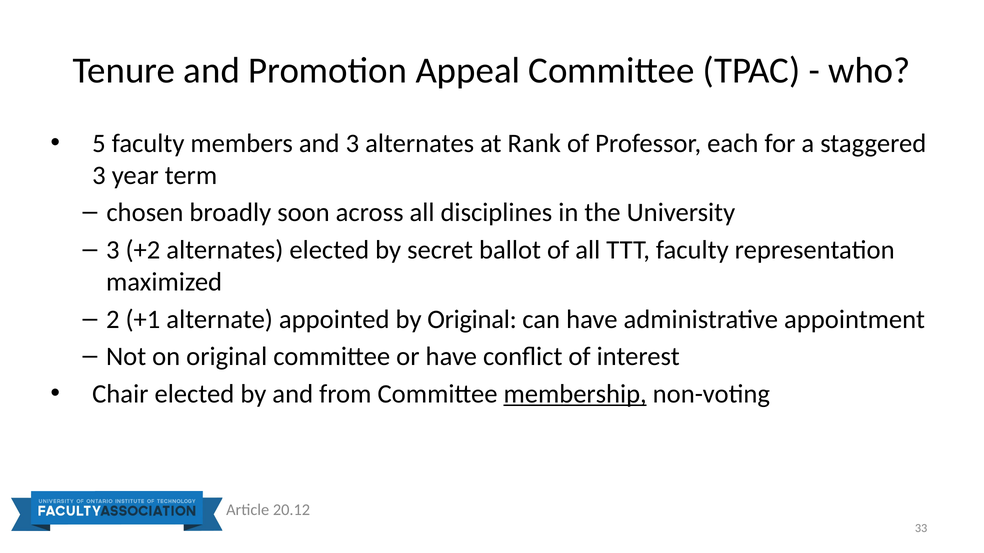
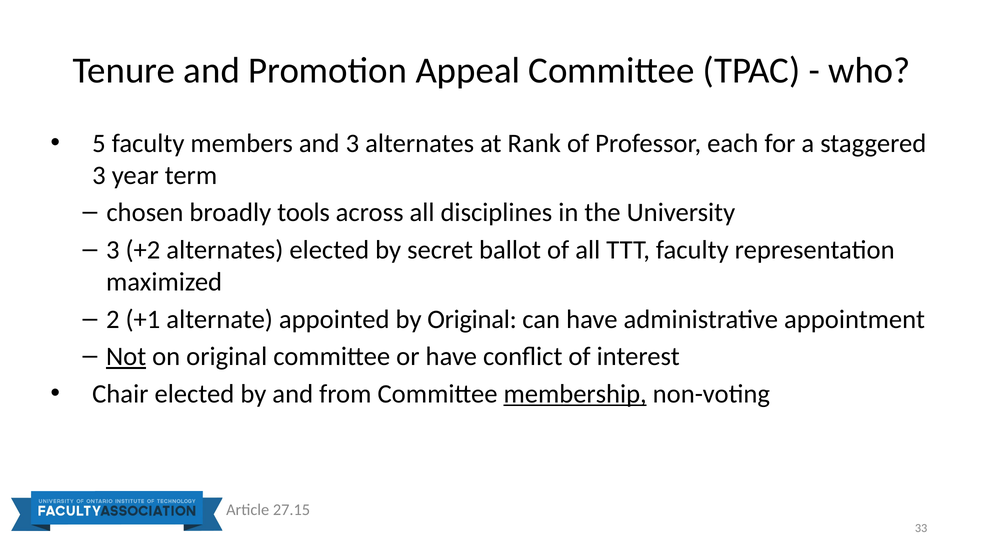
soon: soon -> tools (304, 213)
Not underline: none -> present (126, 357)
20.12: 20.12 -> 27.15 (292, 510)
